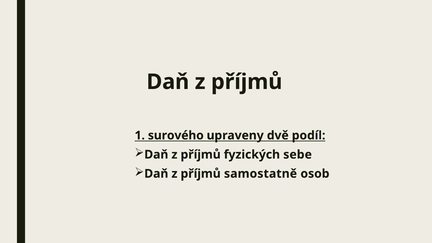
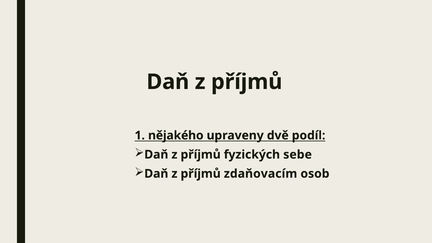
surového: surového -> nějakého (176, 135)
samostatně: samostatně -> zdaňovacím (261, 174)
